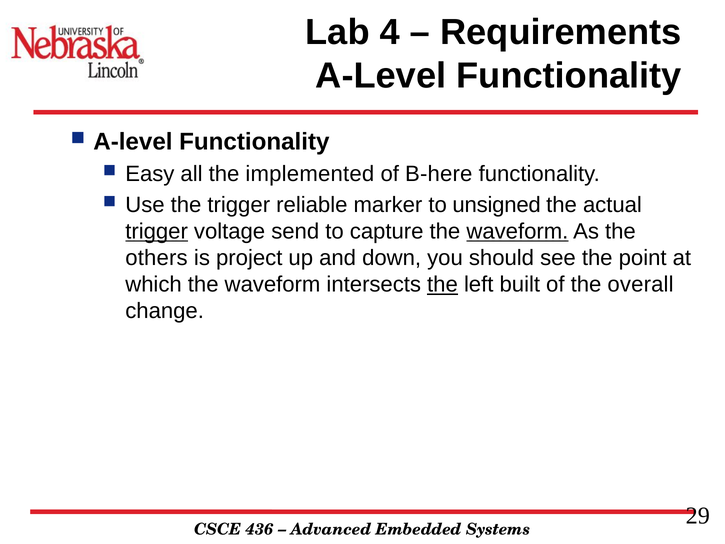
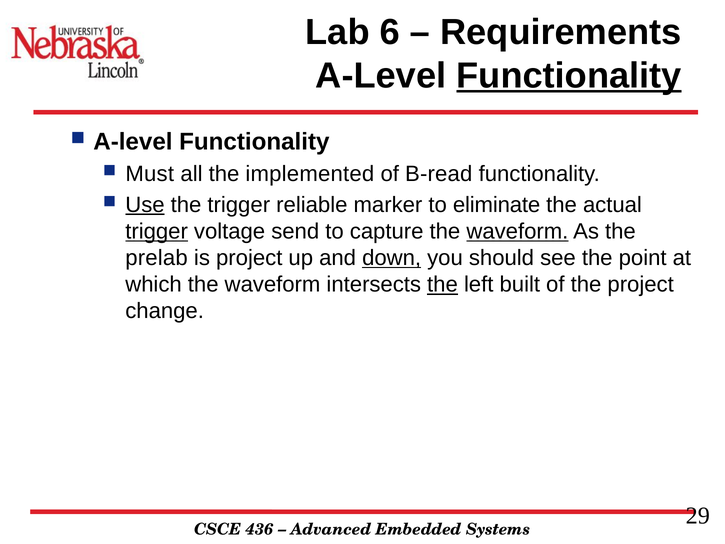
4: 4 -> 6 (390, 32)
Functionality underline: none -> present (569, 76)
Easy: Easy -> Must (150, 174)
B-here: B-here -> B-read (439, 174)
Use underline: none -> present (145, 205)
unsigned: unsigned -> eliminate (497, 205)
others: others -> prelab (157, 258)
down underline: none -> present (392, 258)
the overall: overall -> project (641, 284)
